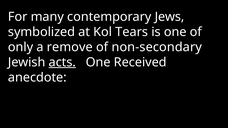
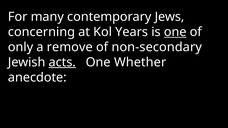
symbolized: symbolized -> concerning (41, 32)
Tears: Tears -> Years (132, 32)
one underline: none -> present (175, 32)
Received: Received -> Whether (140, 62)
